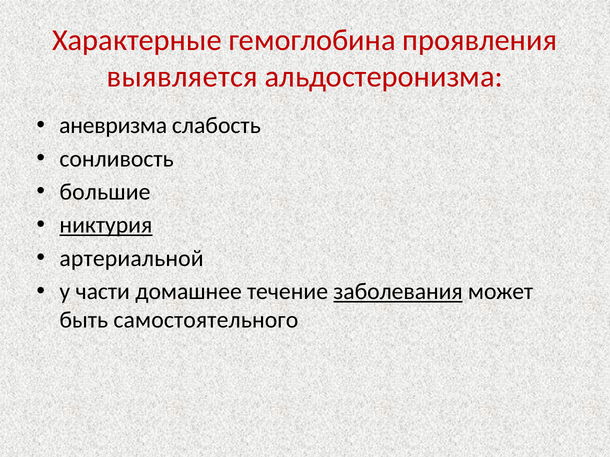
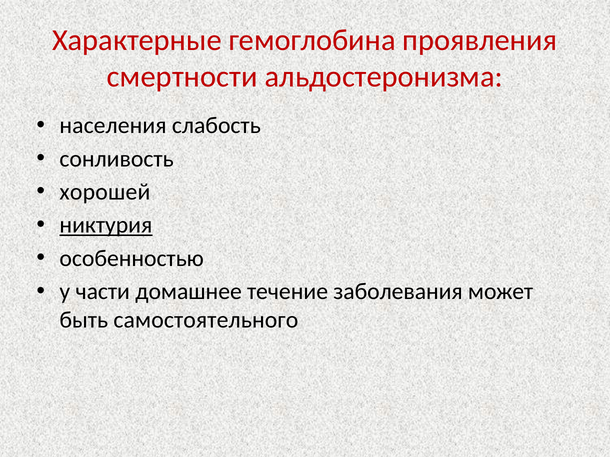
выявляется: выявляется -> смертности (182, 77)
аневризма: аневризма -> населения (113, 126)
большие: большие -> хорошей (105, 192)
артериальной: артериальной -> особенностью (132, 259)
заболевания underline: present -> none (398, 292)
